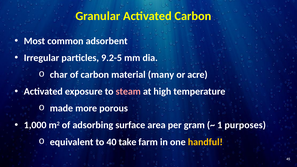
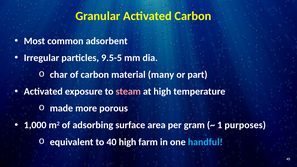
9.2-5: 9.2-5 -> 9.5-5 (112, 58)
acre: acre -> part (197, 75)
40 take: take -> high (127, 142)
handful colour: yellow -> light blue (205, 142)
